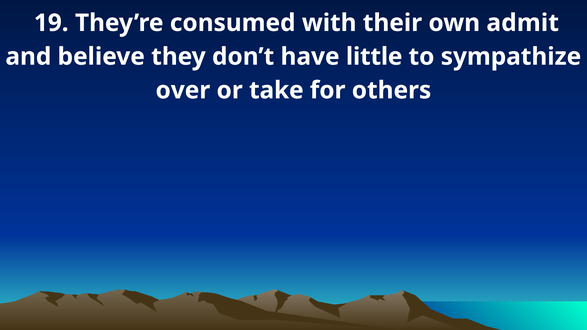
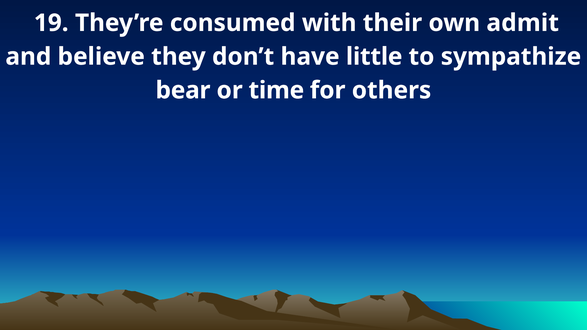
over: over -> bear (183, 90)
take: take -> time (276, 90)
